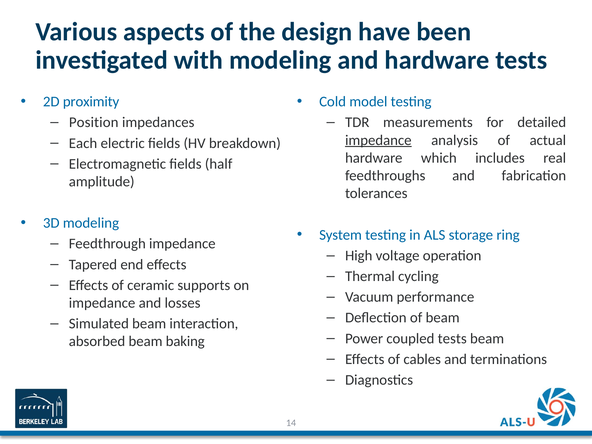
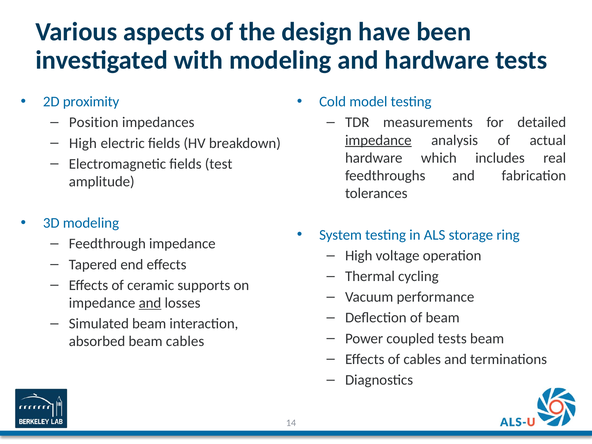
Each: Each -> High (83, 143)
half: half -> test (219, 164)
and underline: none -> present (150, 303)
beam baking: baking -> cables (185, 341)
